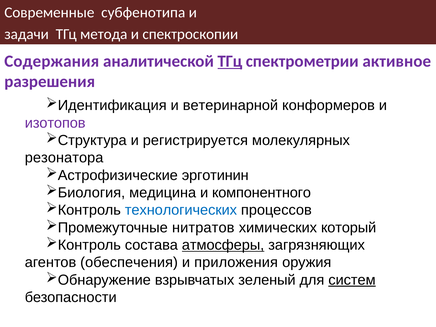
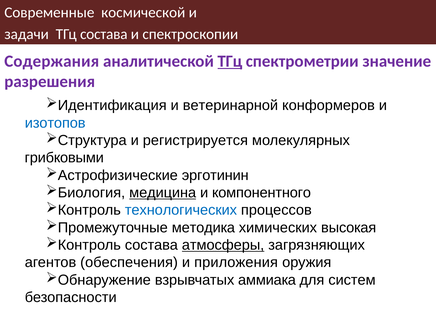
субфенотипа: субфенотипа -> космической (143, 13)
ТГц метода: метода -> состава (104, 34)
активное: активное -> значение (397, 61)
изотопов colour: purple -> blue (55, 123)
резонатора: резонатора -> грибковыми (64, 158)
медицина underline: none -> present (163, 193)
нитратов: нитратов -> методика (203, 228)
который: который -> высокая (349, 228)
зеленый: зеленый -> аммиака (267, 280)
систем underline: present -> none (352, 280)
